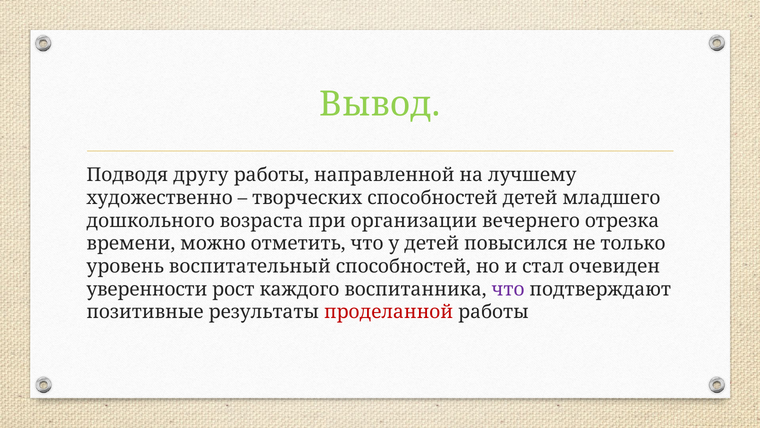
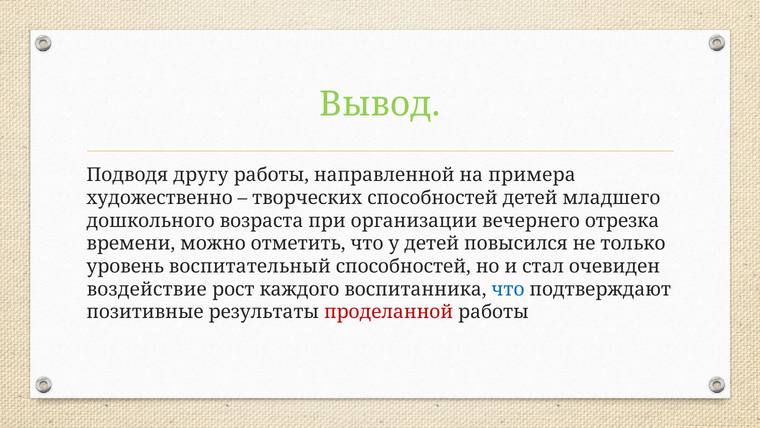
лучшему: лучшему -> примера (532, 175)
уверенности: уверенности -> воздействие (147, 289)
что colour: purple -> blue (508, 289)
